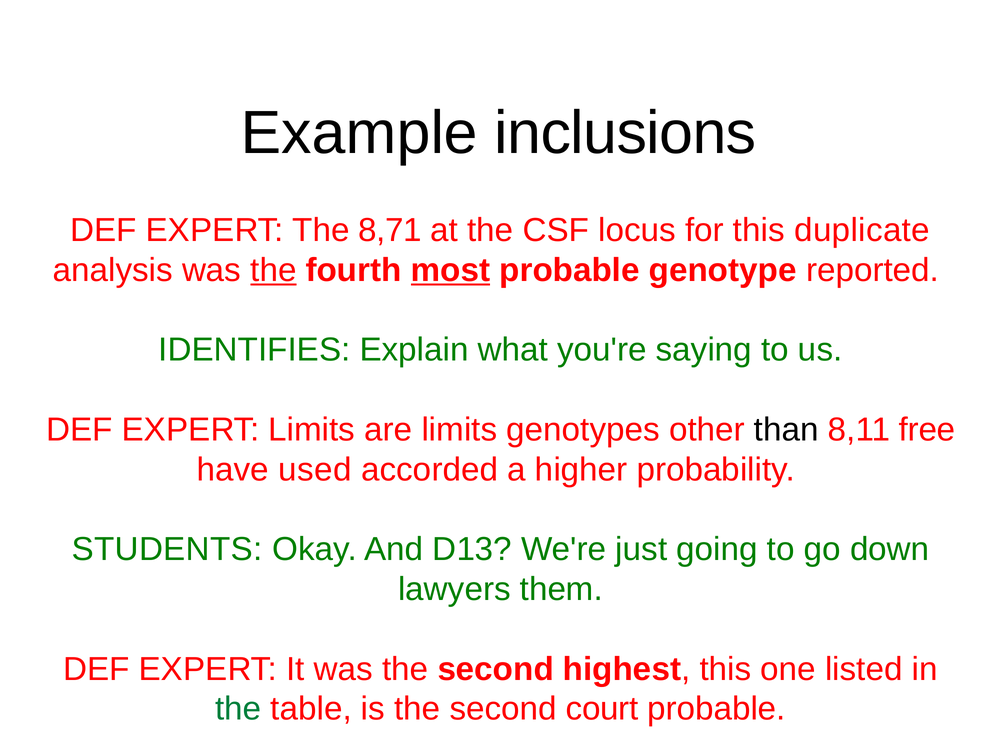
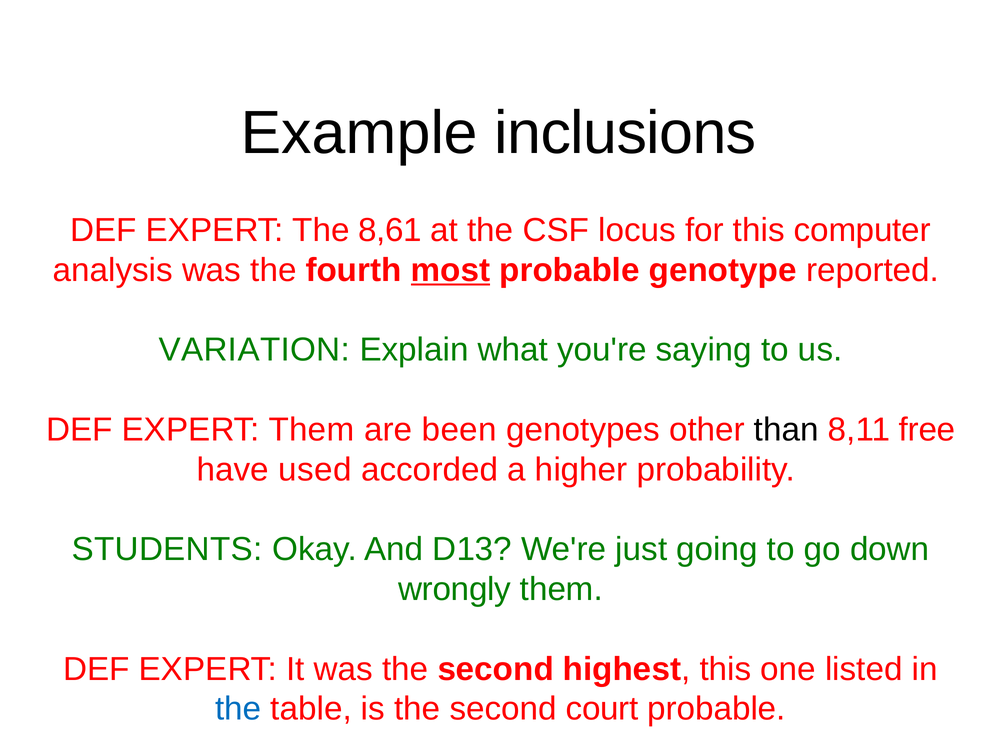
8,71: 8,71 -> 8,61 (390, 230)
duplicate: duplicate -> computer (862, 230)
the underline: present -> none (273, 270)
IDENTIFIES: IDENTIFIES -> VARIATION (254, 350)
EXPERT Limits: Limits -> Them (312, 430)
are limits: limits -> been (459, 430)
lawyers: lawyers -> wrongly (455, 589)
the colour: green -> blue (238, 709)
